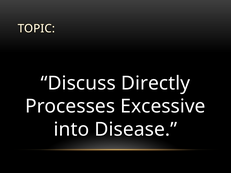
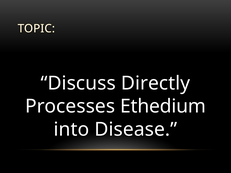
Excessive: Excessive -> Ethedium (163, 106)
